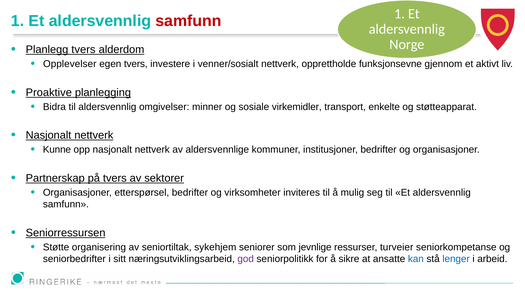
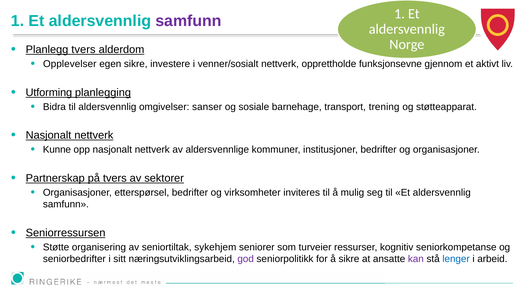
samfunn colour: red -> purple (189, 21)
egen tvers: tvers -> sikre (136, 64)
Proaktive: Proaktive -> Utforming (49, 93)
minner: minner -> sanser (207, 107)
virkemidler: virkemidler -> barnehage (297, 107)
enkelte: enkelte -> trening (384, 107)
jevnlige: jevnlige -> turveier (315, 247)
turveier: turveier -> kognitiv (397, 247)
kan colour: blue -> purple (416, 259)
